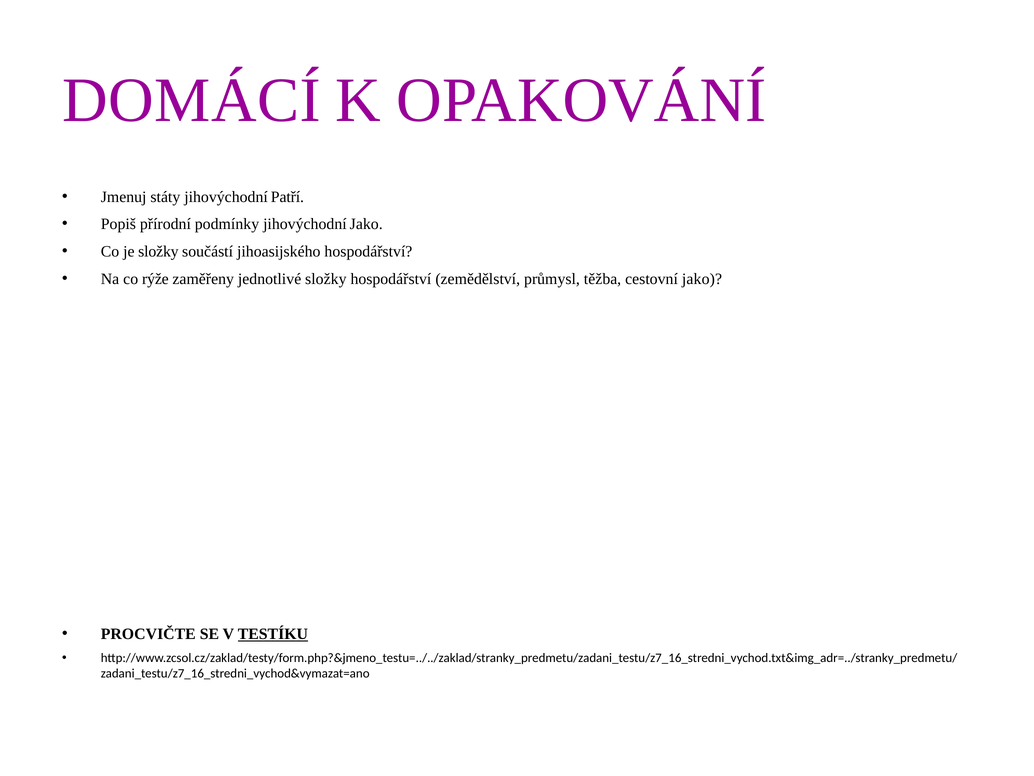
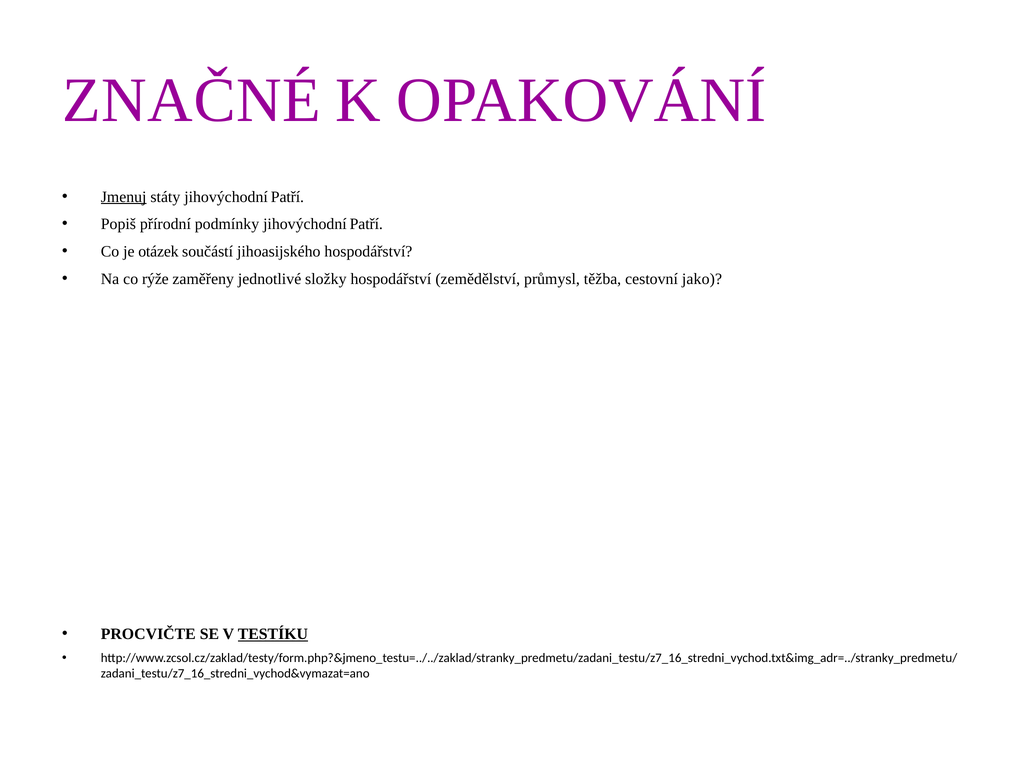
DOMÁCÍ: DOMÁCÍ -> ZNAČNÉ (192, 100)
Jmenuj underline: none -> present (124, 197)
podmínky jihovýchodní Jako: Jako -> Patří (366, 224)
je složky: složky -> otázek (158, 251)
